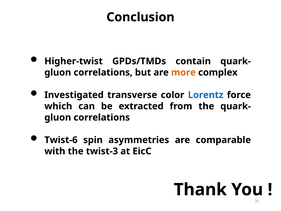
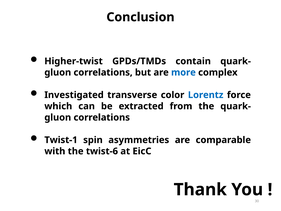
more colour: orange -> blue (183, 72)
Twist-6: Twist-6 -> Twist-1 (61, 140)
twist-3: twist-3 -> twist-6 (102, 151)
